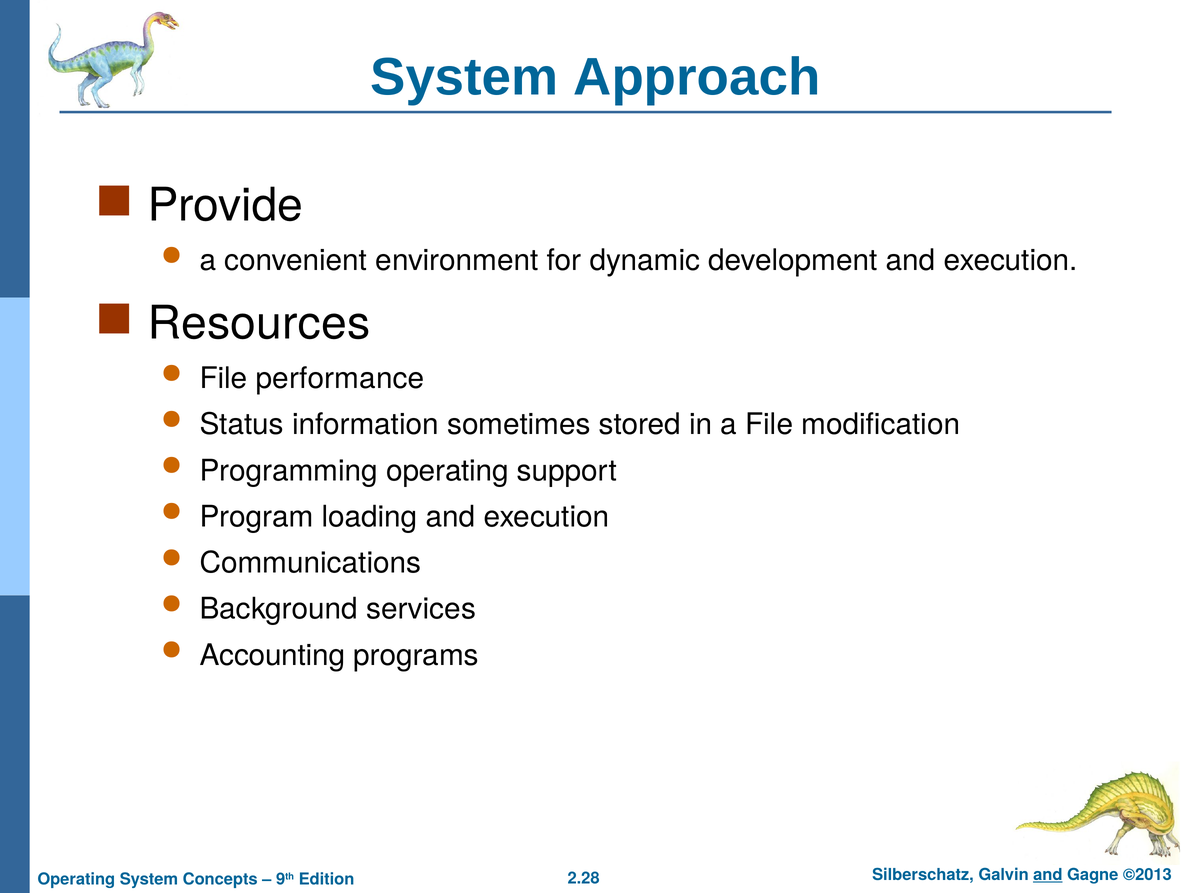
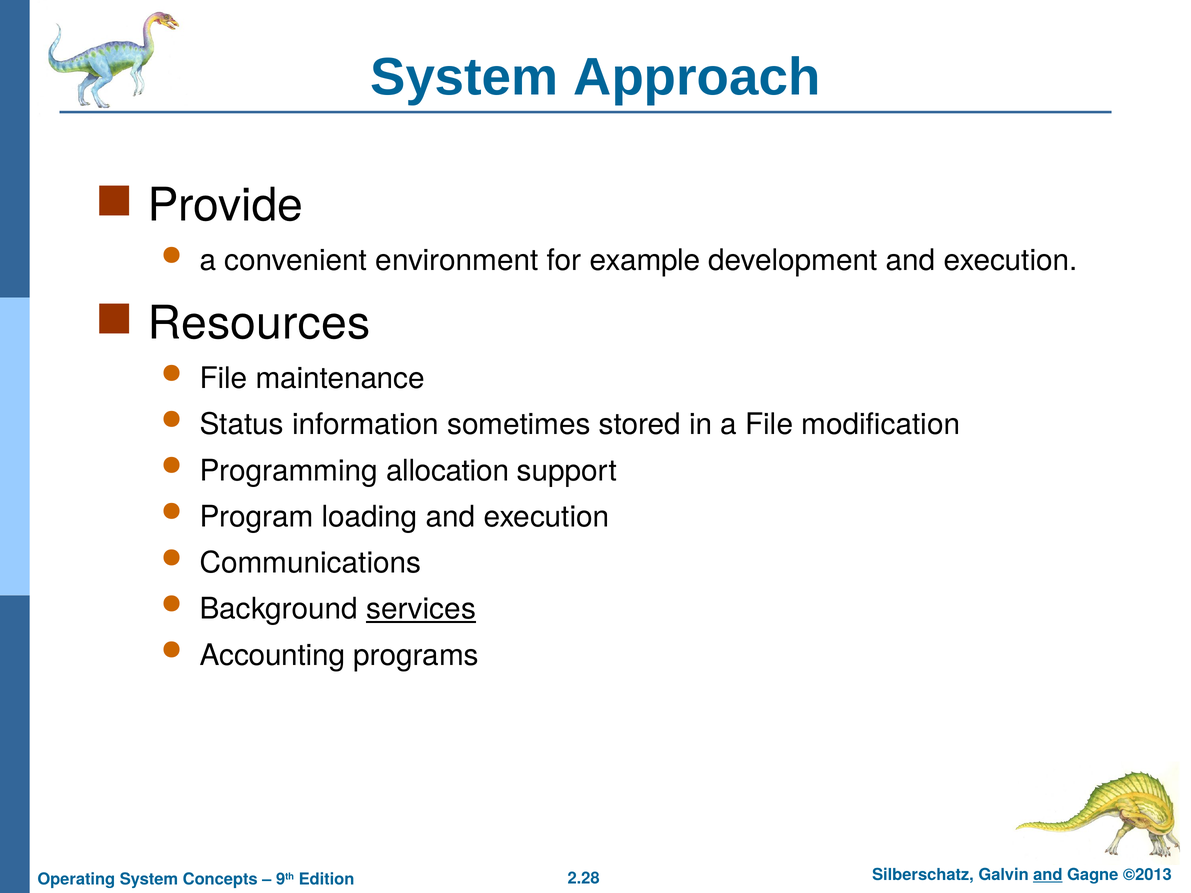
dynamic: dynamic -> example (645, 261)
performance: performance -> maintenance (340, 379)
Programming operating: operating -> allocation (448, 471)
services underline: none -> present (421, 609)
